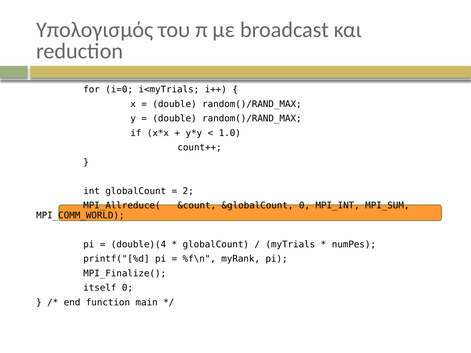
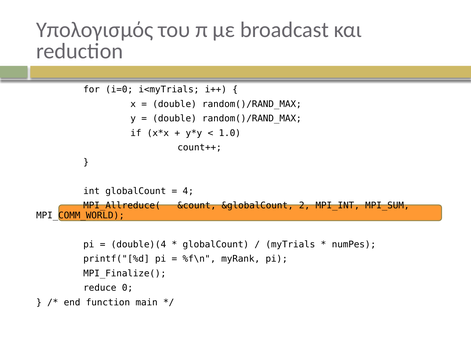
2: 2 -> 4 (188, 191)
&globalCount 0: 0 -> 2 (304, 206)
itself: itself -> reduce (100, 288)
